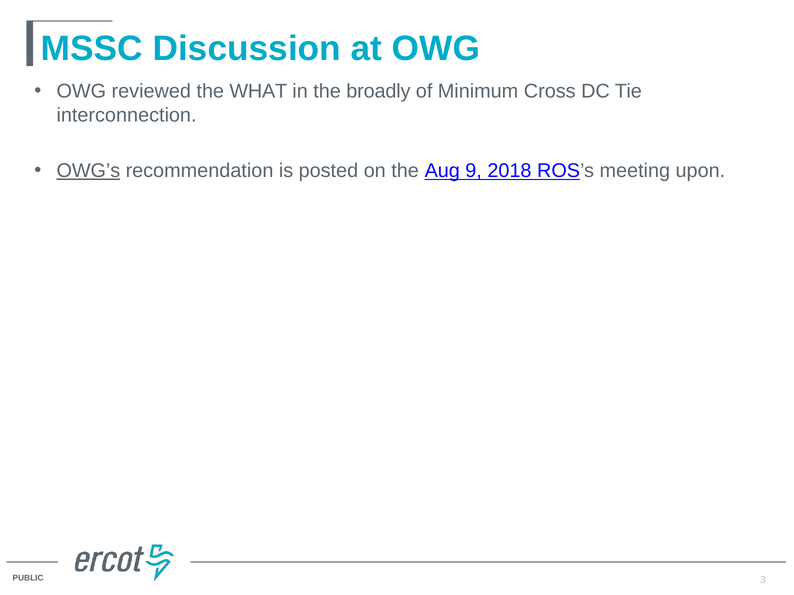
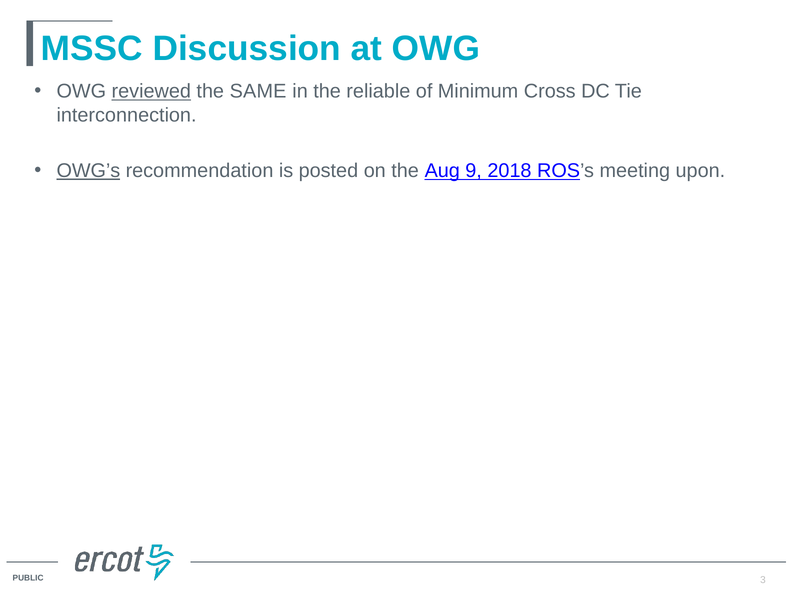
reviewed underline: none -> present (151, 91)
WHAT: WHAT -> SAME (258, 91)
broadly: broadly -> reliable (378, 91)
